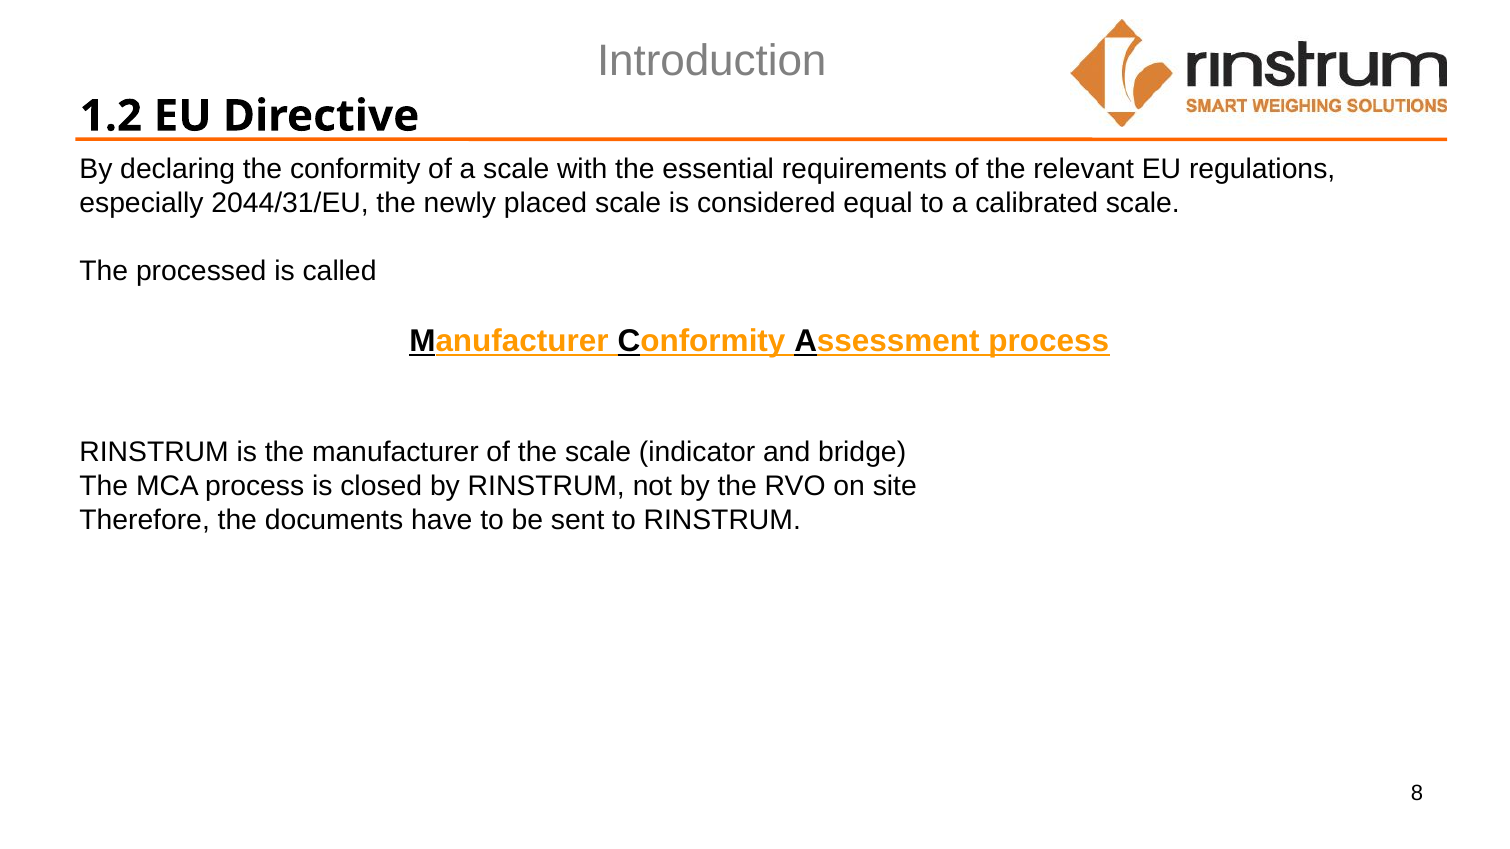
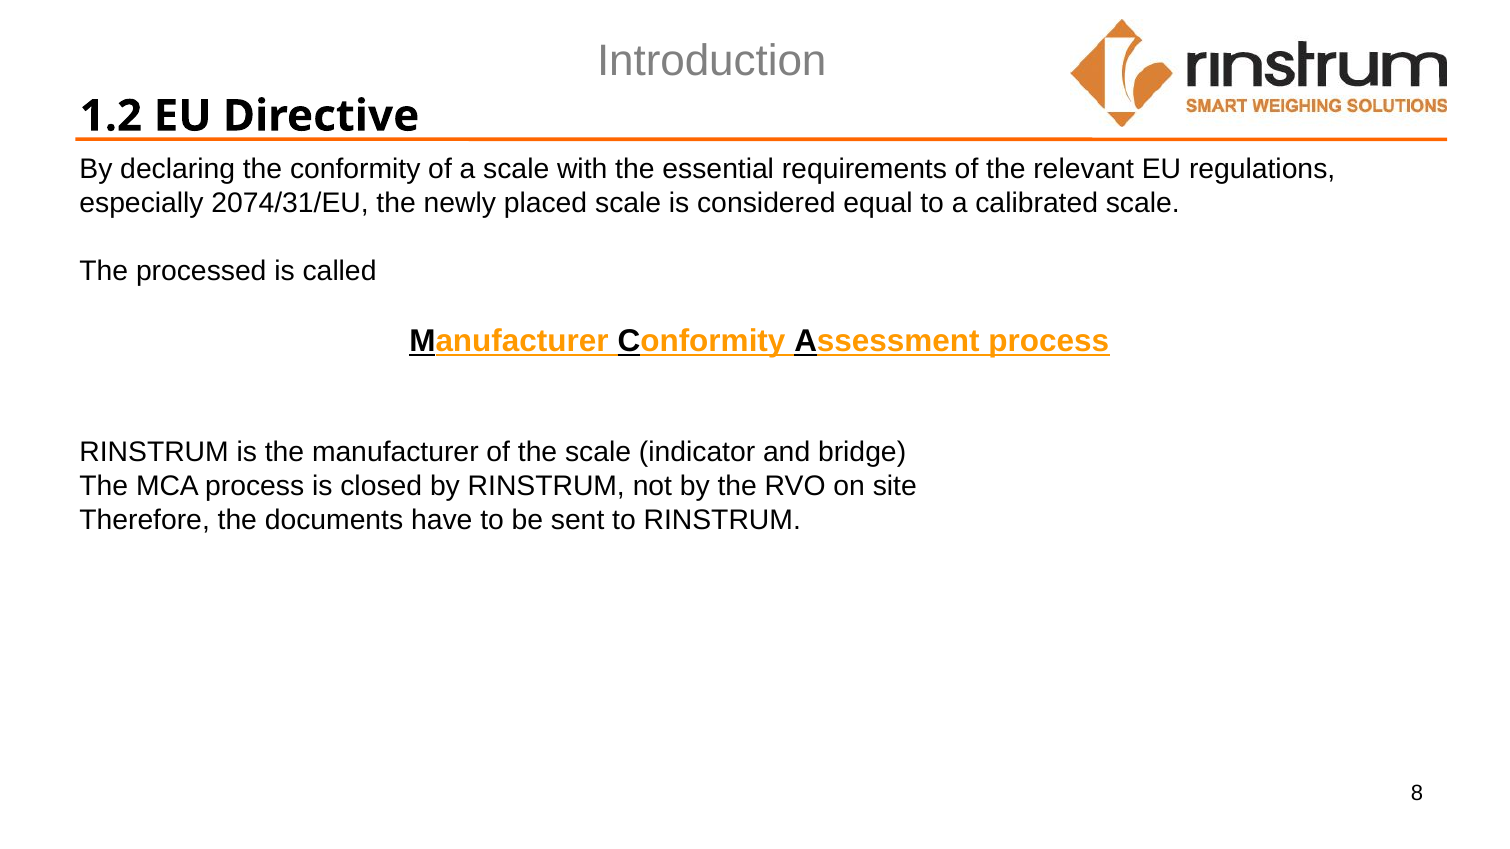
2044/31/EU: 2044/31/EU -> 2074/31/EU (290, 204)
